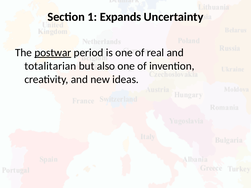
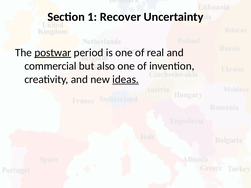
Expands: Expands -> Recover (120, 17)
totalitarian: totalitarian -> commercial (50, 66)
ideas underline: none -> present (126, 79)
